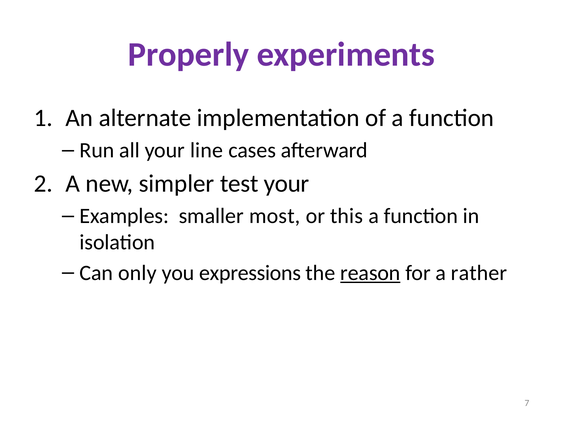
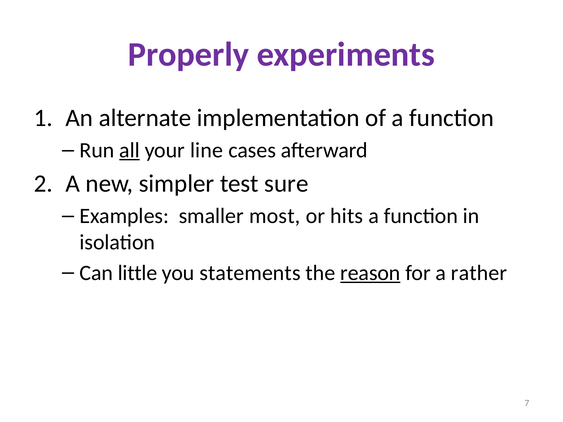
all underline: none -> present (130, 150)
test your: your -> sure (286, 184)
this: this -> hits (347, 216)
only: only -> little (138, 273)
expressions: expressions -> statements (250, 273)
